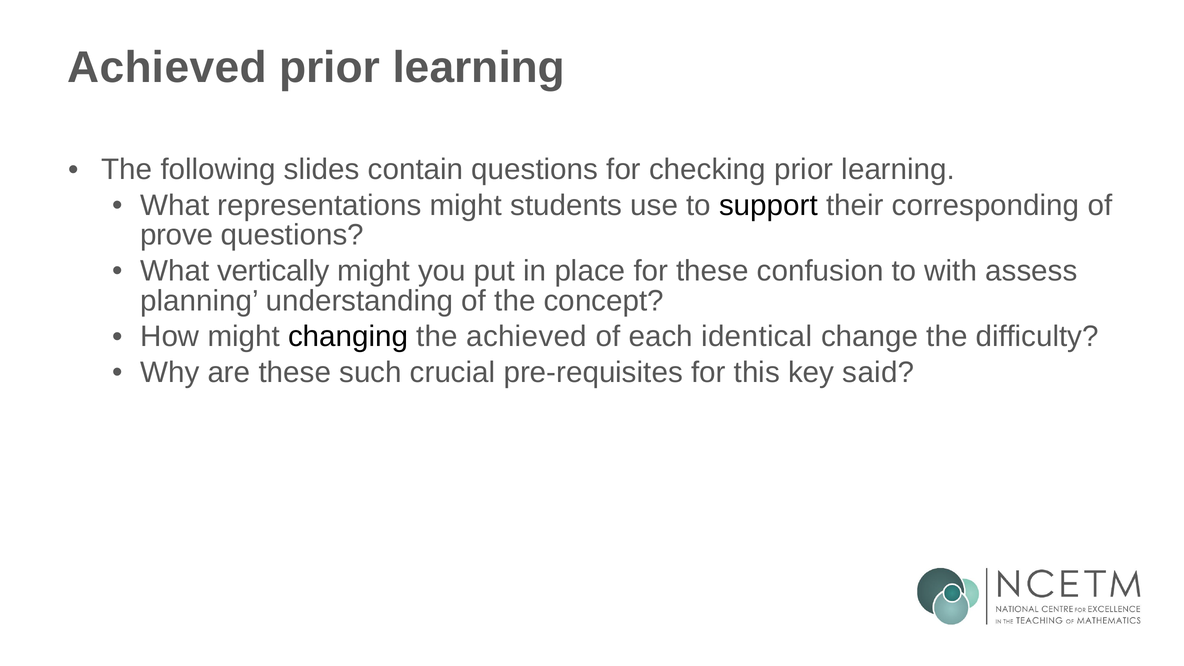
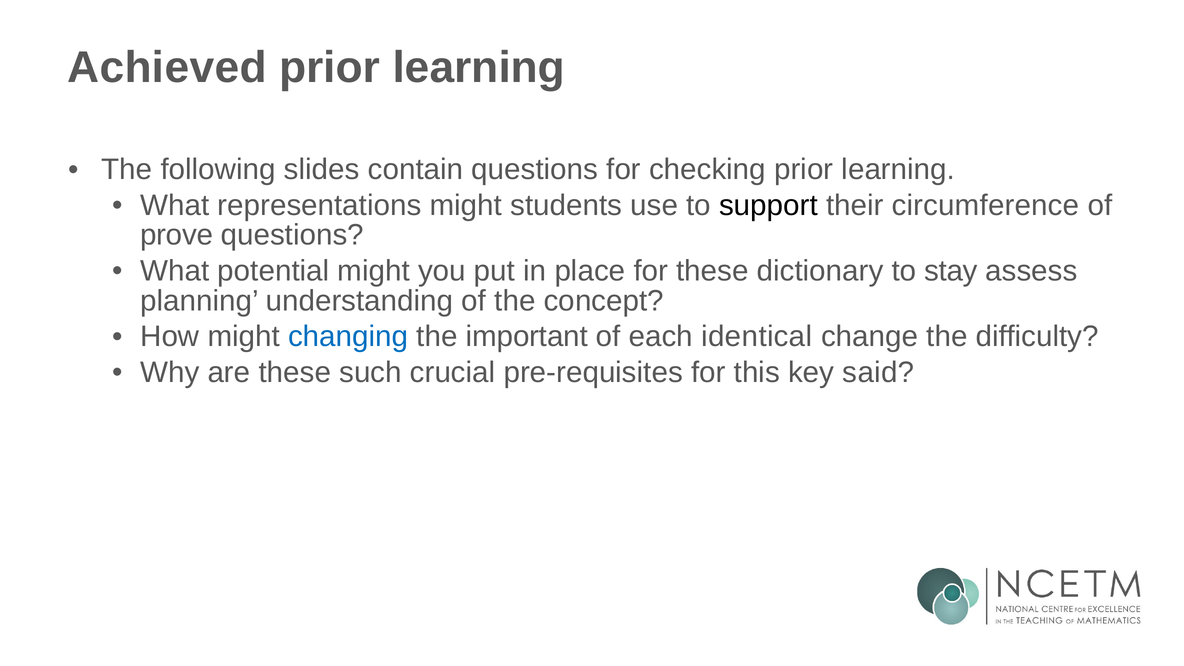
corresponding: corresponding -> circumference (986, 205)
vertically: vertically -> potential (273, 271)
confusion: confusion -> dictionary (820, 271)
with: with -> stay (951, 271)
changing colour: black -> blue (348, 337)
the achieved: achieved -> important (527, 337)
